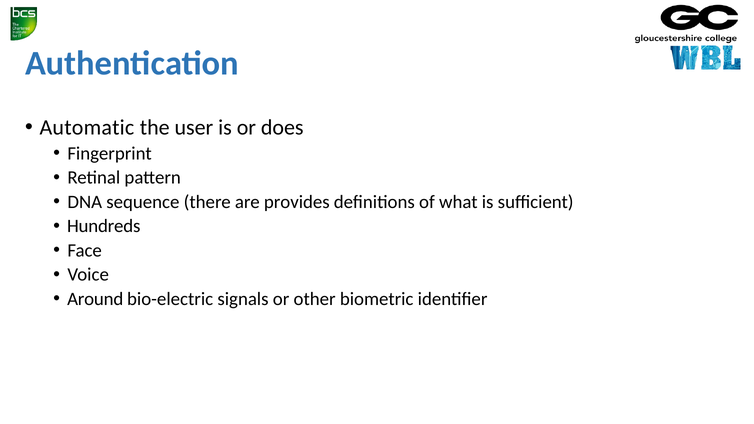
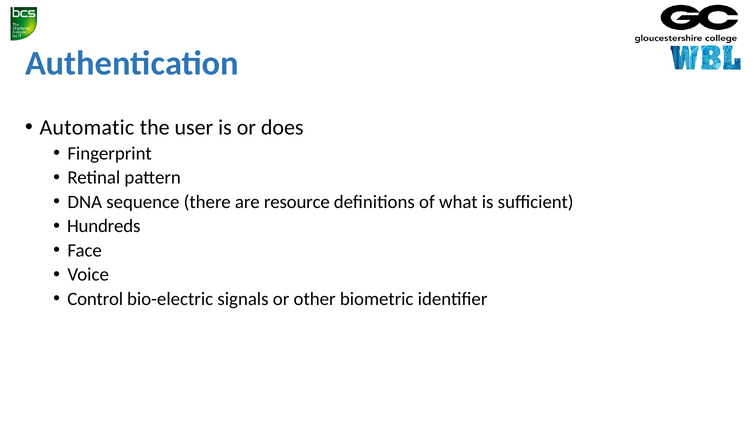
provides: provides -> resource (297, 202)
Around: Around -> Control (95, 299)
